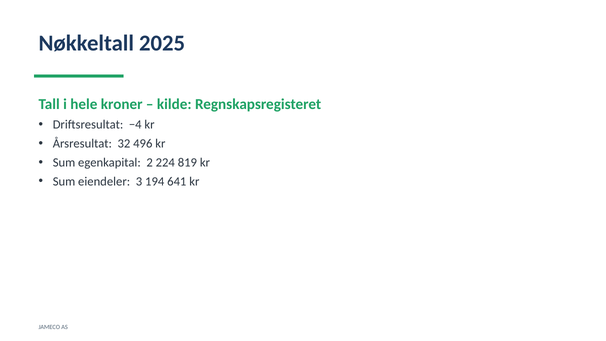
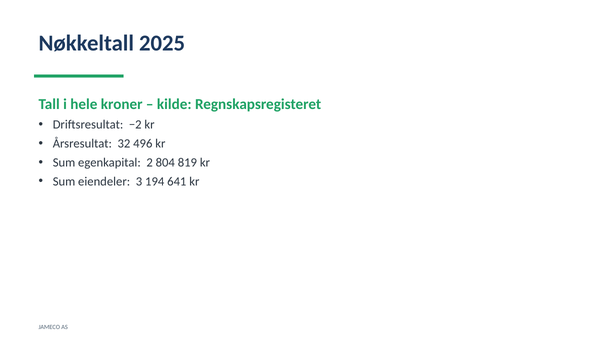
−4: −4 -> −2 (135, 125)
224: 224 -> 804 (165, 163)
